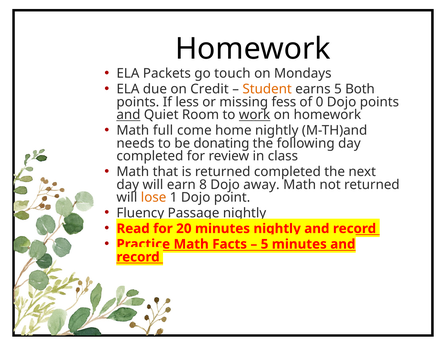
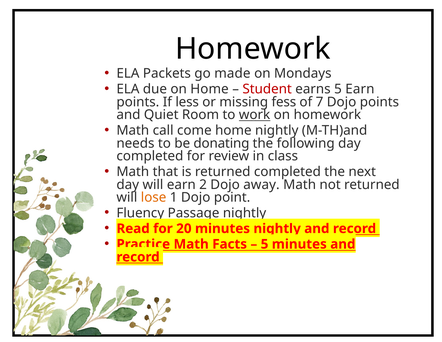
touch: touch -> made (232, 73)
on Credit: Credit -> Home (209, 89)
Student colour: orange -> red (267, 89)
5 Both: Both -> Earn (360, 89)
0: 0 -> 7 (320, 102)
and underline: present -> none (128, 115)
full: full -> call (163, 130)
8: 8 -> 2 (203, 184)
